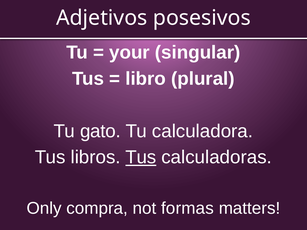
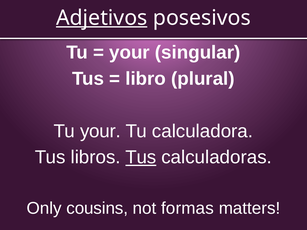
Adjetivos underline: none -> present (102, 18)
Tu gato: gato -> your (100, 131)
compra: compra -> cousins (97, 209)
